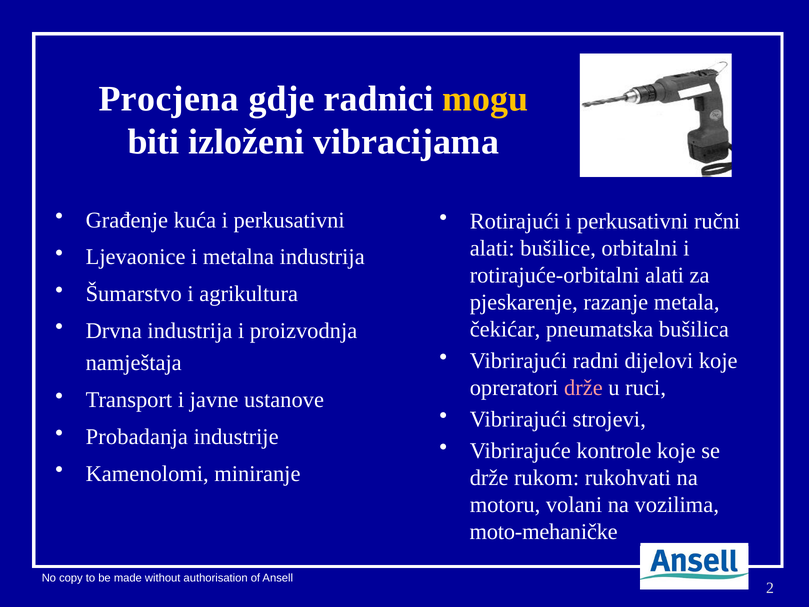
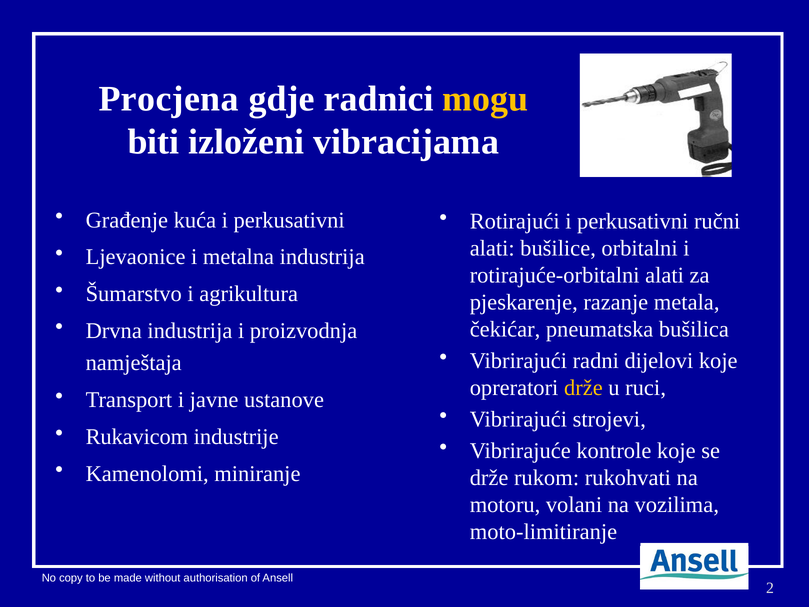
drže colour: pink -> yellow (583, 388)
Probadanja: Probadanja -> Rukavicom (137, 437)
moto-mehaničke: moto-mehaničke -> moto-limitiranje (543, 531)
